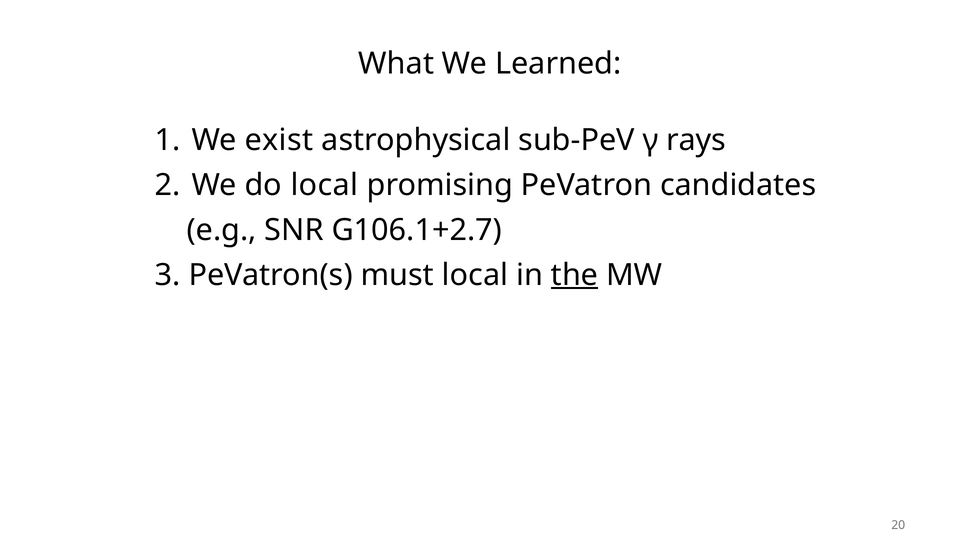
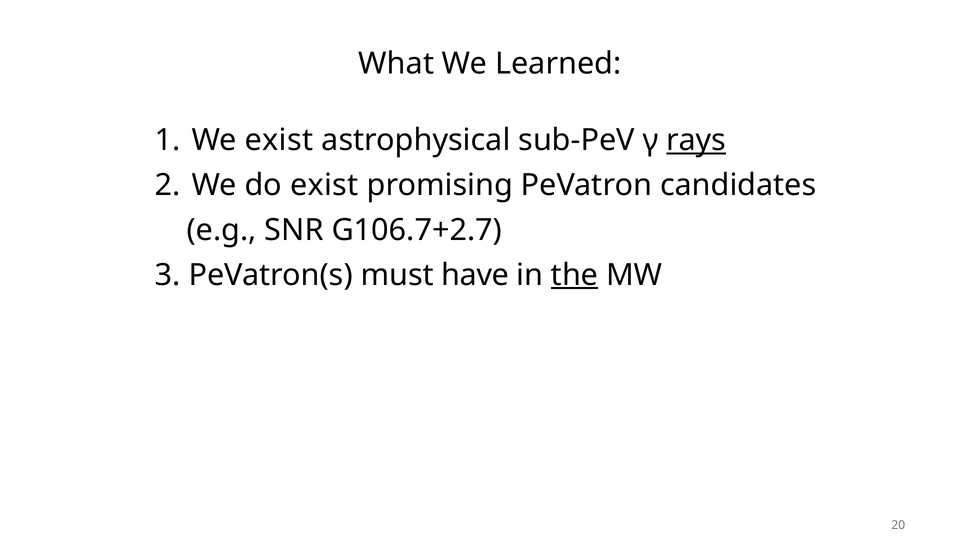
rays underline: none -> present (696, 140)
do local: local -> exist (324, 185)
G106.1+2.7: G106.1+2.7 -> G106.7+2.7 (417, 230)
must local: local -> have (475, 275)
